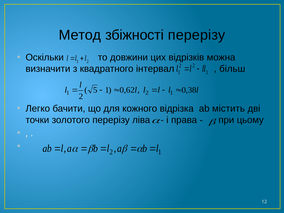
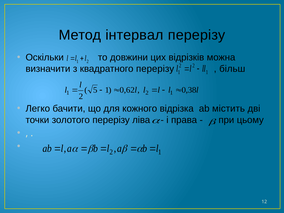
збіжності: збіжності -> інтервал (134, 35)
квадратного інтервал: інтервал -> перерізу (155, 69)
